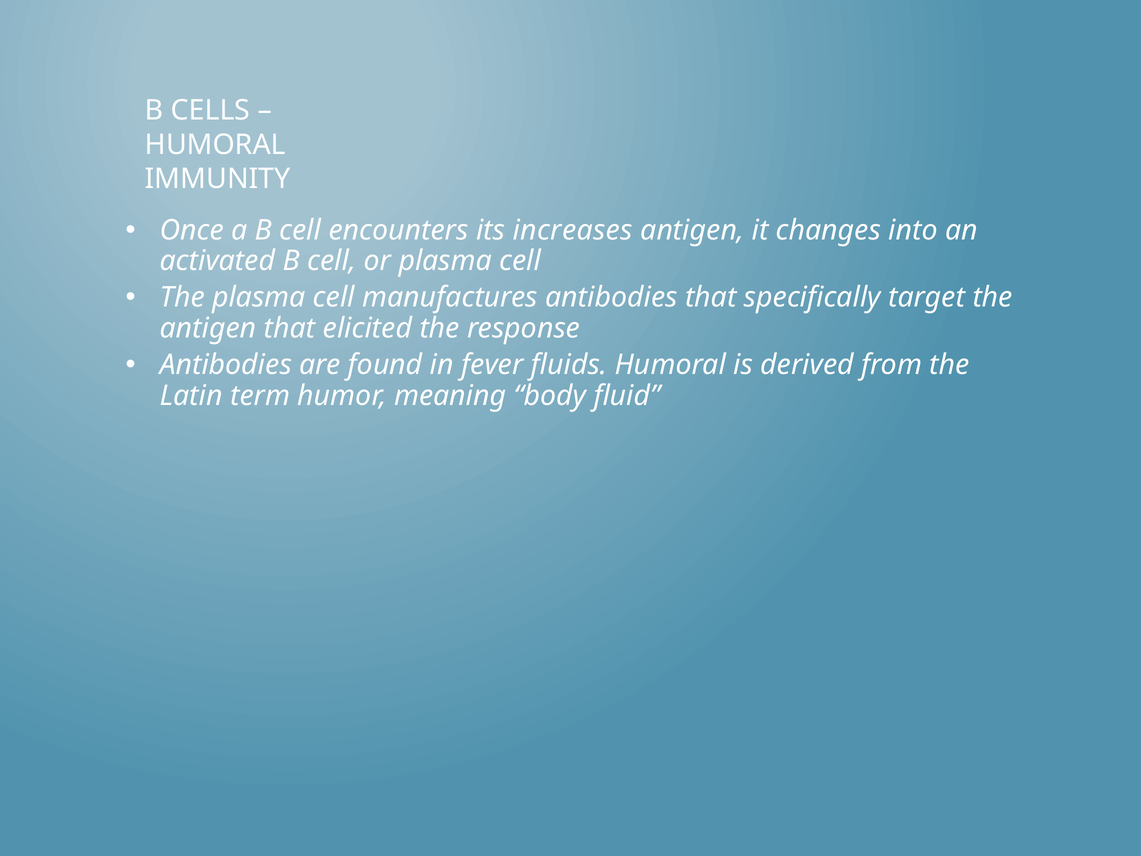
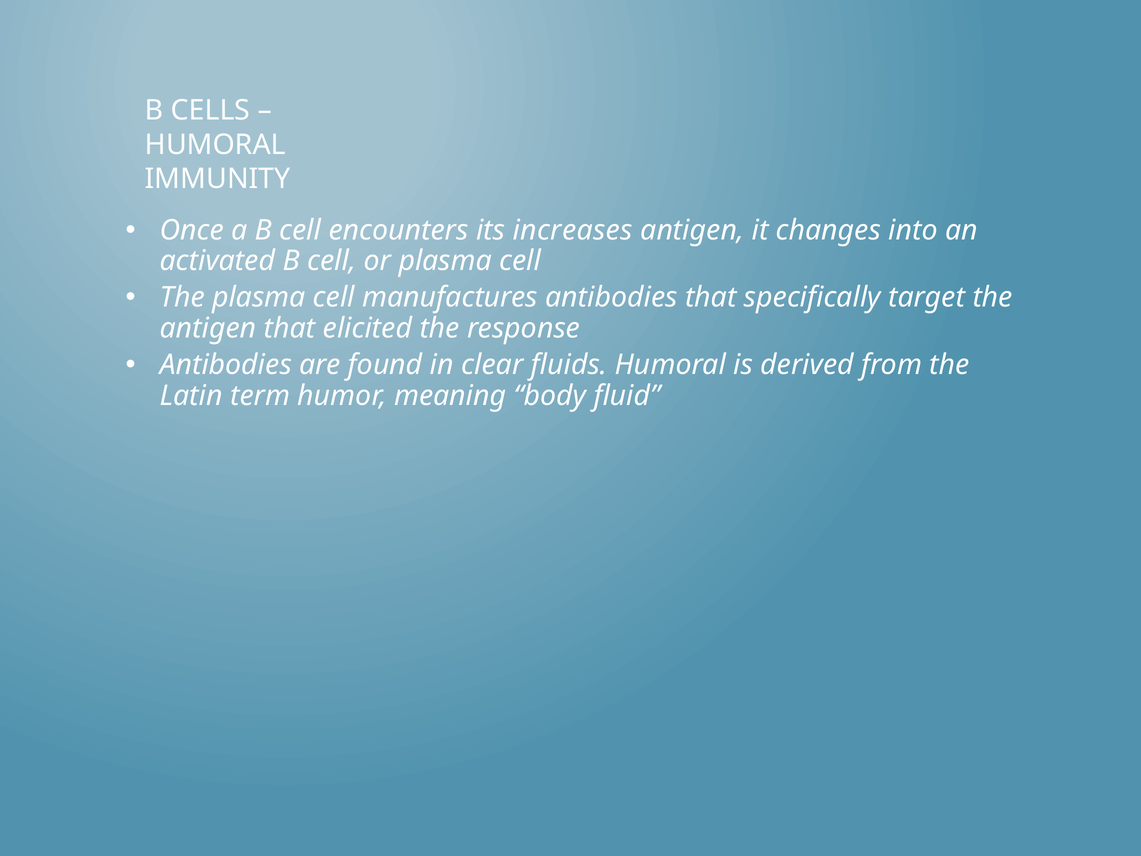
fever: fever -> clear (492, 365)
